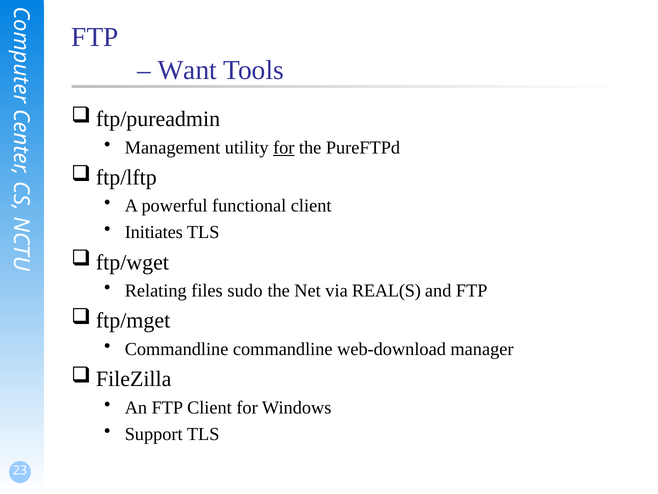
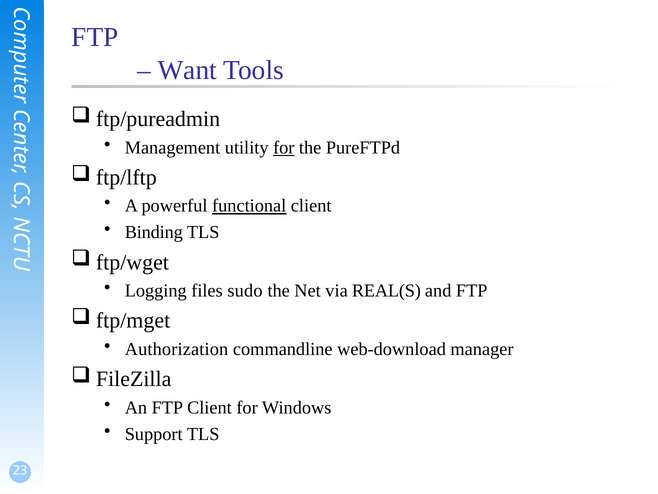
functional underline: none -> present (249, 206)
Initiates: Initiates -> Binding (154, 232)
Relating: Relating -> Logging (156, 290)
Commandline: Commandline -> Authorization (176, 349)
